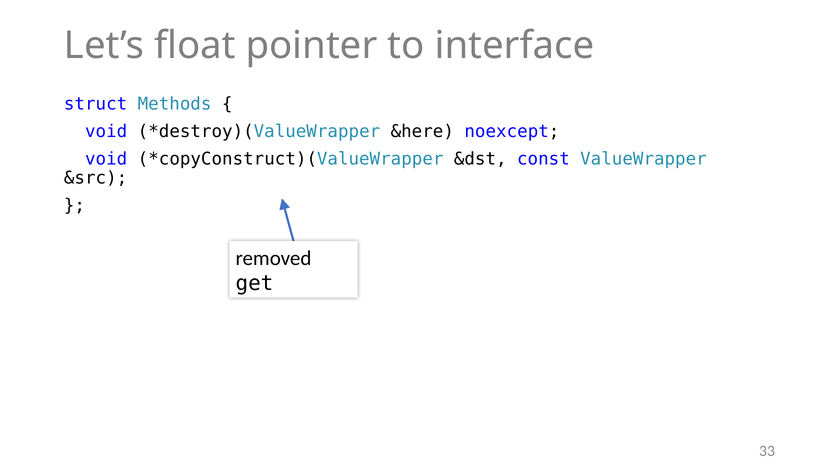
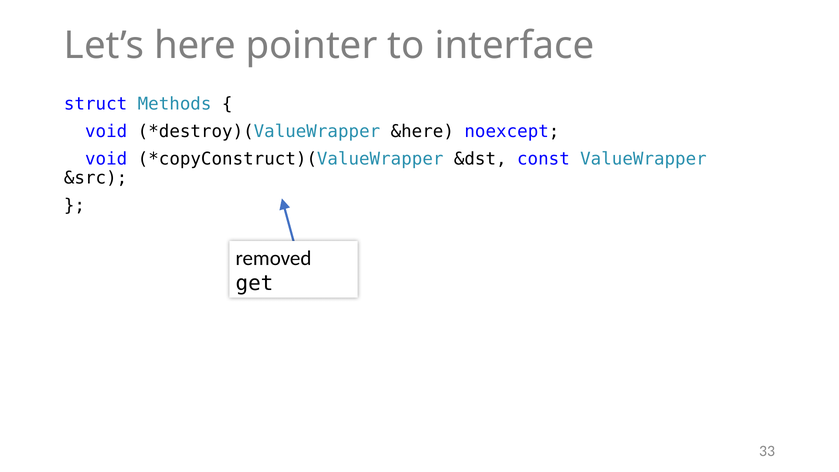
float: float -> here (195, 45)
